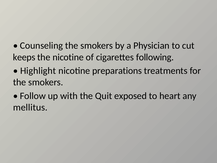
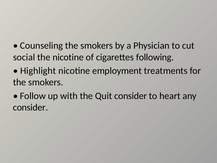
keeps: keeps -> social (24, 57)
preparations: preparations -> employment (117, 71)
Quit exposed: exposed -> consider (131, 96)
mellitus: mellitus -> consider (30, 107)
